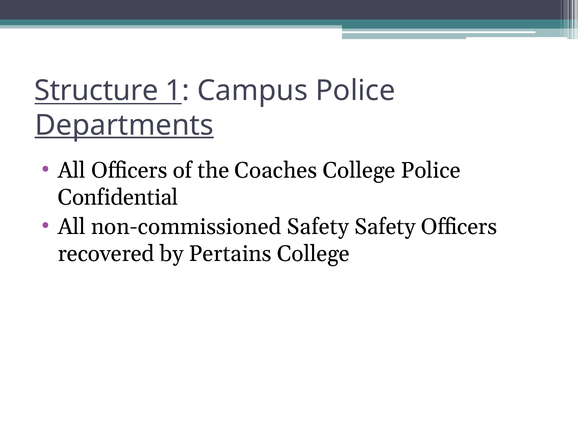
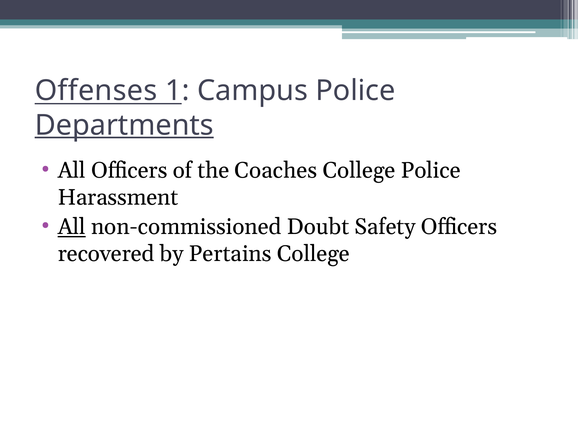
Structure: Structure -> Offenses (96, 91)
Confidential: Confidential -> Harassment (118, 198)
All underline: none -> present (72, 227)
non-commissioned Safety: Safety -> Doubt (318, 227)
